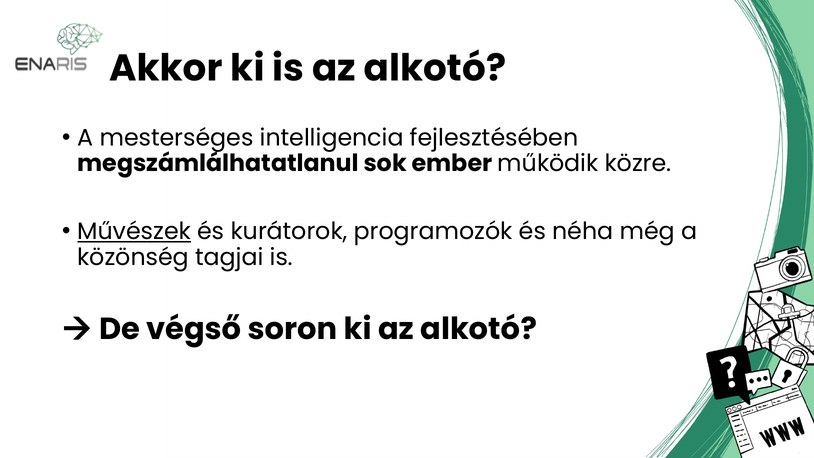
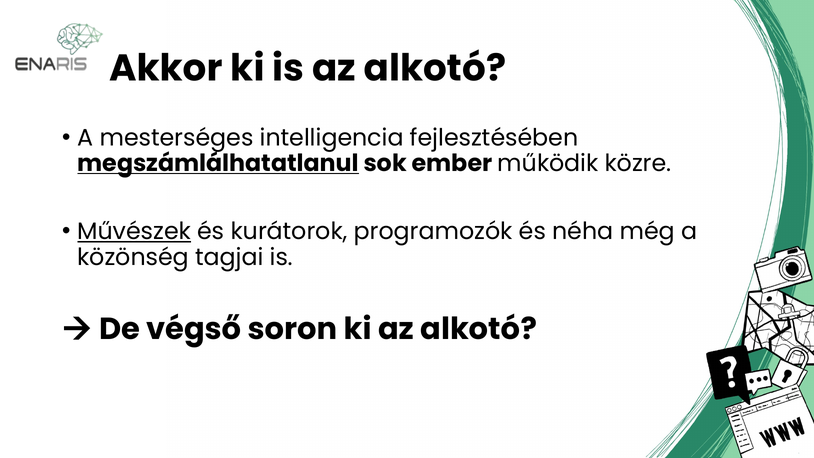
megszámlálhatatlanul underline: none -> present (218, 163)
